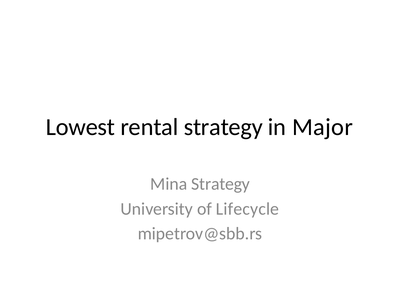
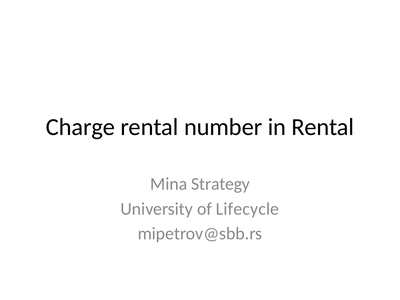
Lowest: Lowest -> Charge (80, 127)
rental strategy: strategy -> number (223, 127)
in Major: Major -> Rental (323, 127)
